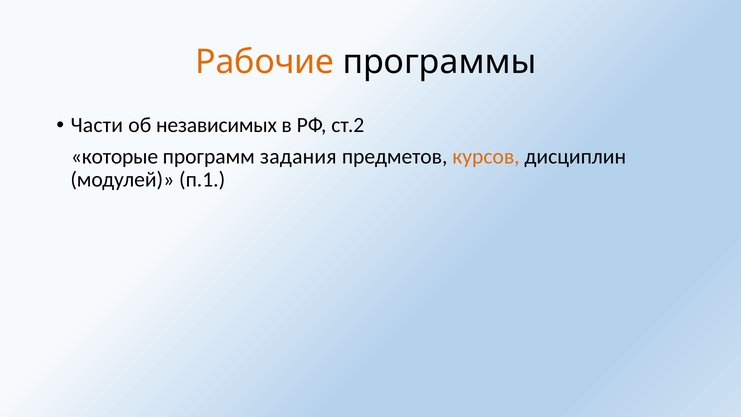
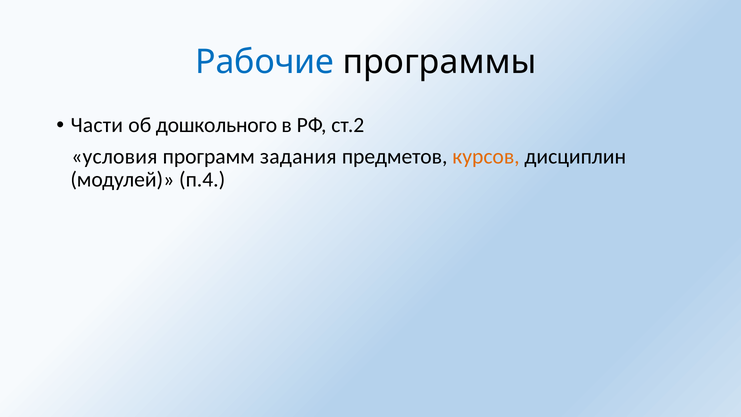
Рабочие colour: orange -> blue (265, 62)
независимых: независимых -> дошкольного (216, 125)
которые: которые -> условия (114, 156)
п.1: п.1 -> п.4 (202, 180)
